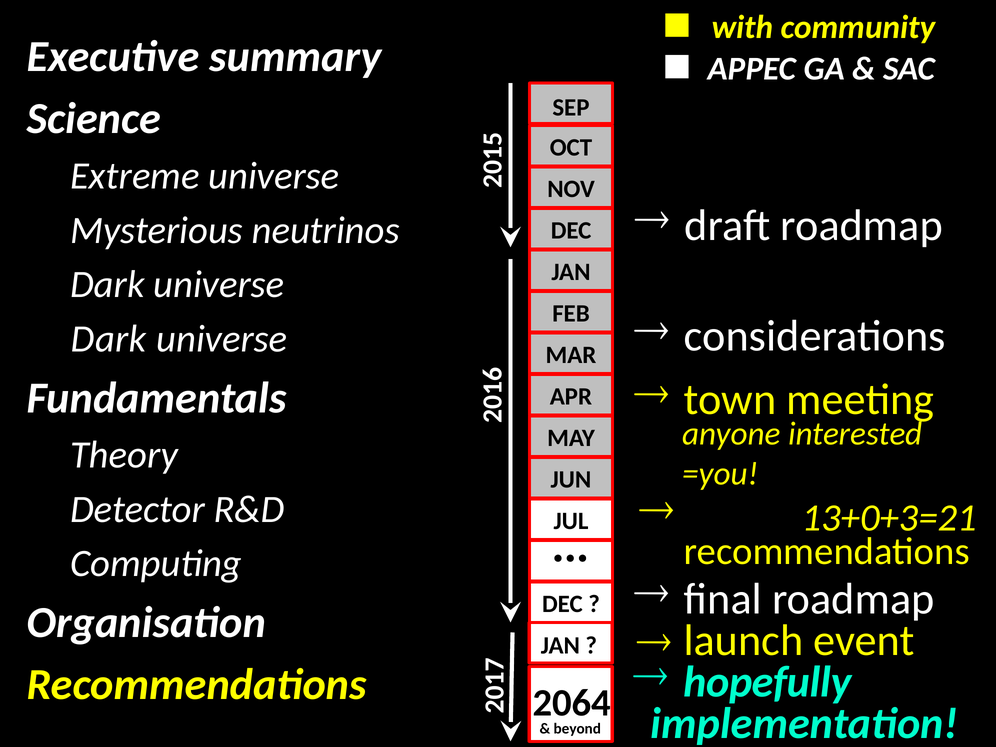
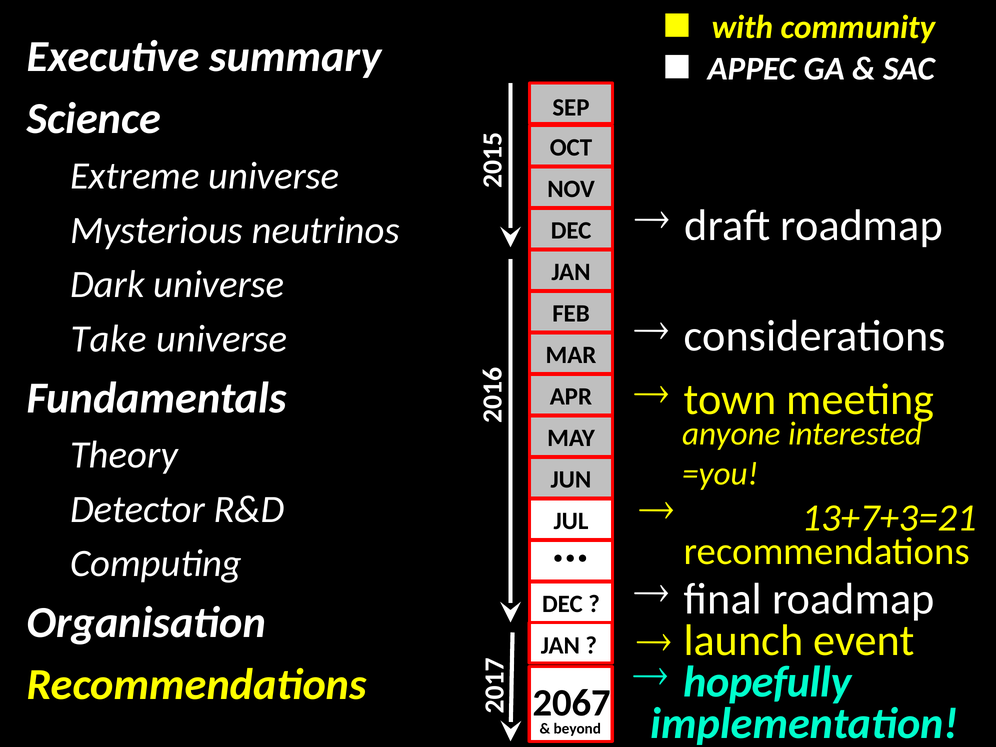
Dark: Dark -> Take (109, 339)
13+0+3=21: 13+0+3=21 -> 13+7+3=21 (889, 518)
2064: 2064 -> 2067 (572, 703)
